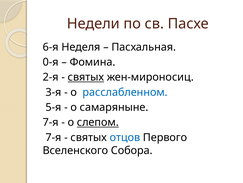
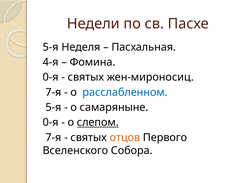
6-я: 6-я -> 5-я (51, 47)
0-я: 0-я -> 4-я (51, 62)
2-я: 2-я -> 0-я (51, 77)
святых underline: present -> none (86, 77)
3-я: 3-я -> 7-я (53, 92)
7-я: 7-я -> 0-я (51, 122)
отцов colour: blue -> orange (125, 137)
